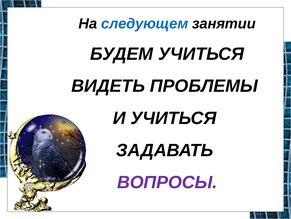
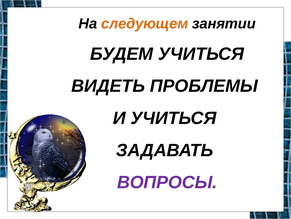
следующем colour: blue -> orange (145, 24)
